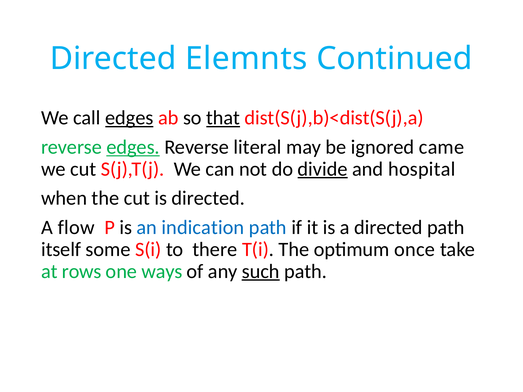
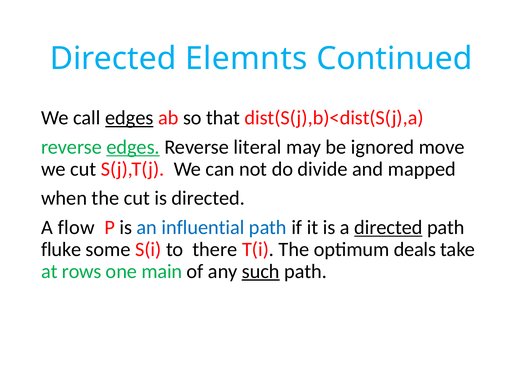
that underline: present -> none (223, 118)
came: came -> move (442, 147)
divide underline: present -> none (323, 169)
hospital: hospital -> mapped (422, 169)
indication: indication -> influential (203, 228)
directed underline: none -> present (388, 228)
itself: itself -> fluke (61, 250)
once: once -> deals (415, 250)
ways: ways -> main (162, 272)
